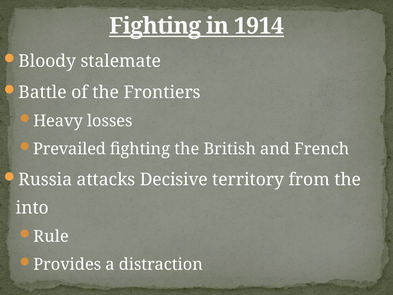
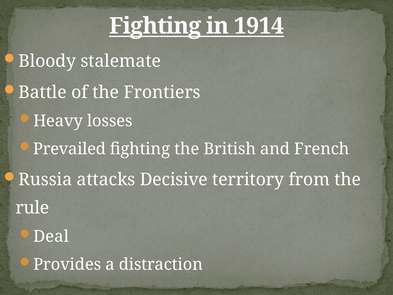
into: into -> rule (32, 208)
Rule: Rule -> Deal (51, 236)
